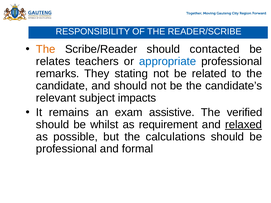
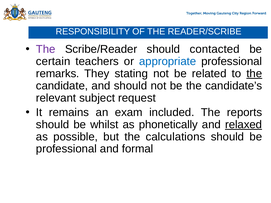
The colour: orange -> purple (46, 49)
relates: relates -> certain (53, 61)
the underline: none -> present (254, 74)
impacts: impacts -> request (137, 98)
assistive: assistive -> included (172, 112)
verified: verified -> reports (245, 112)
requirement: requirement -> phonetically (168, 125)
